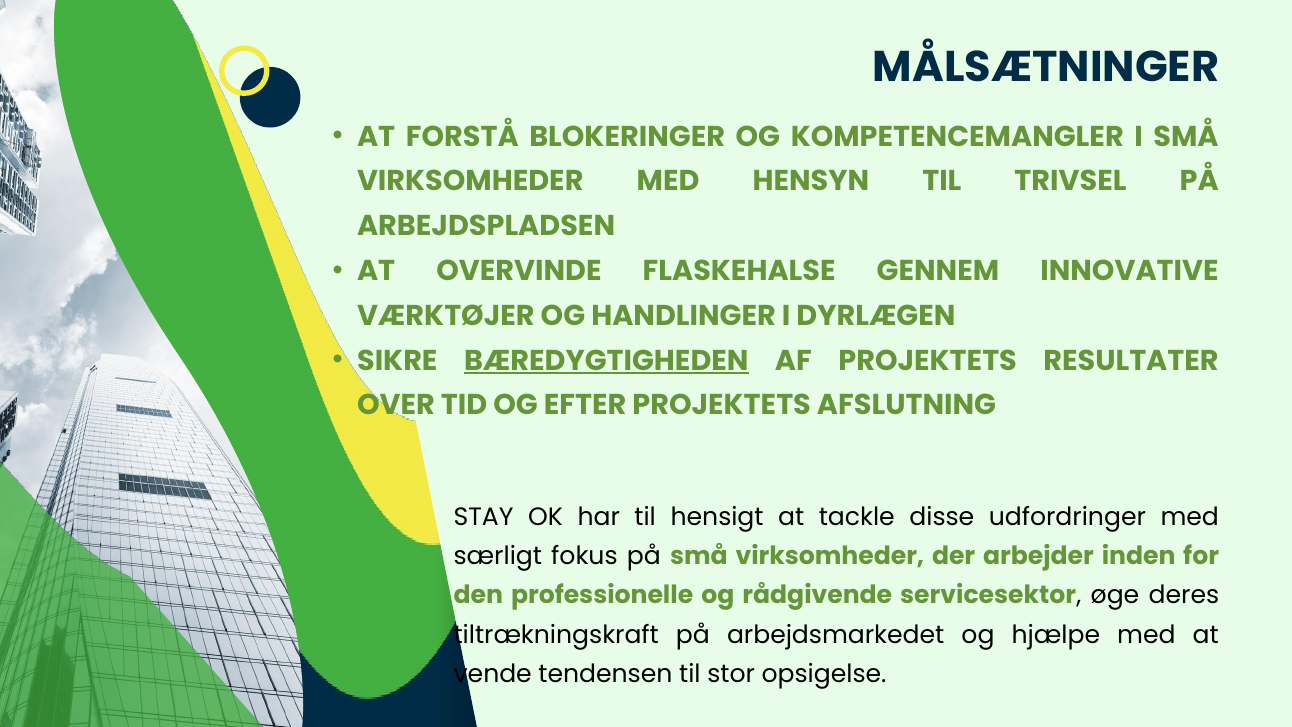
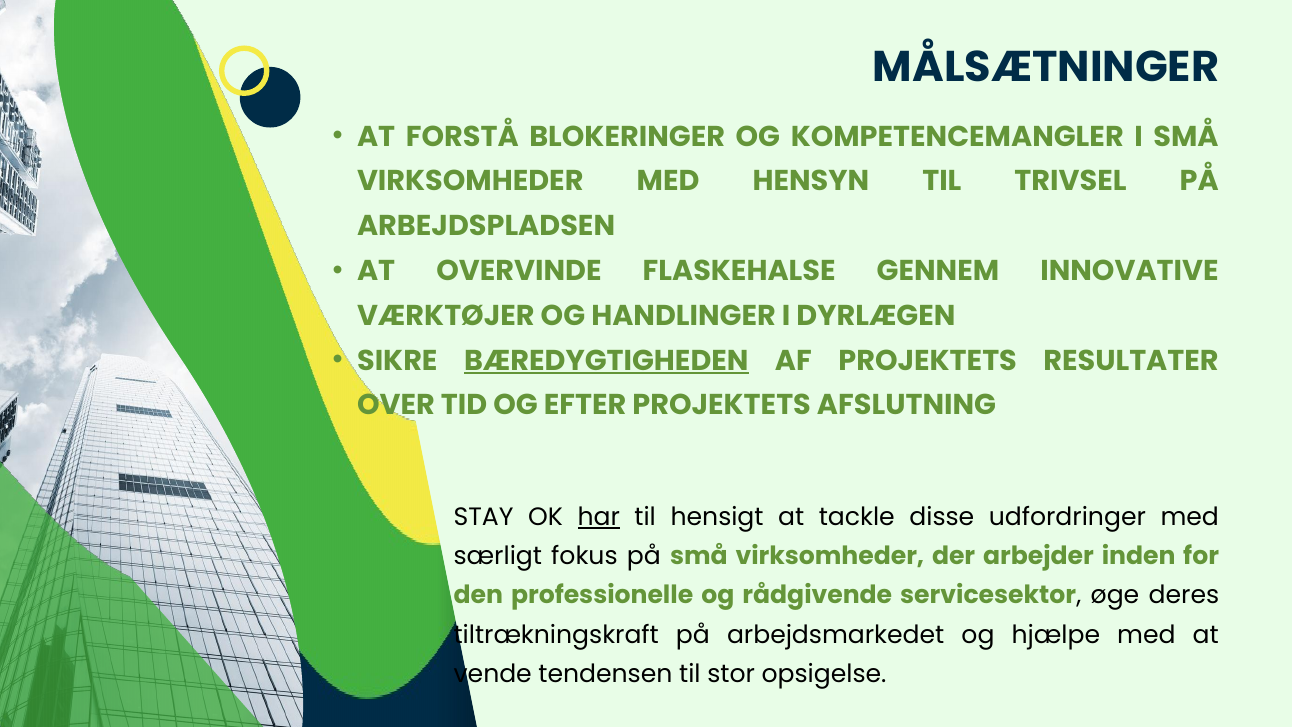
har underline: none -> present (599, 517)
